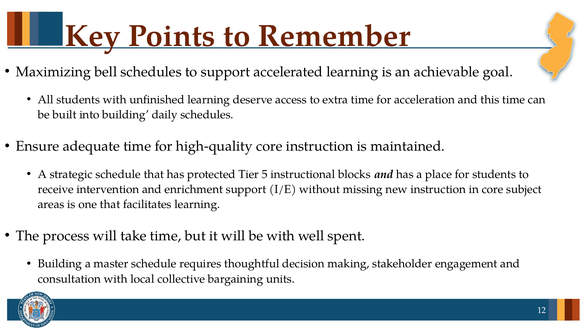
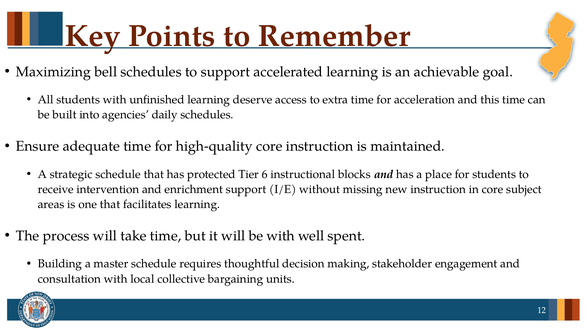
into building: building -> agencies (126, 115)
5: 5 -> 6 (265, 174)
